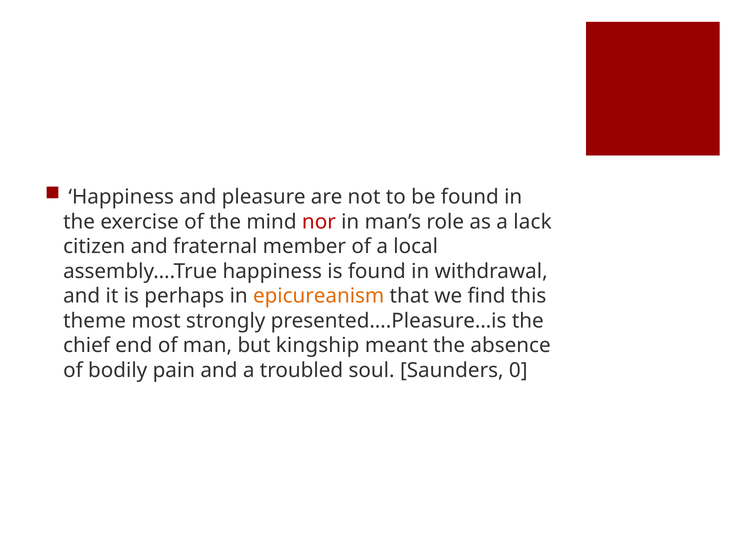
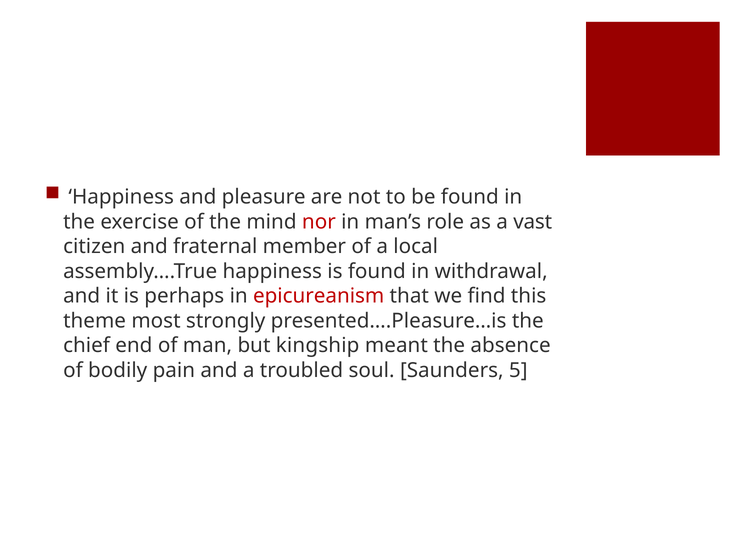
lack: lack -> vast (533, 222)
epicureanism colour: orange -> red (319, 296)
0: 0 -> 5 (518, 371)
